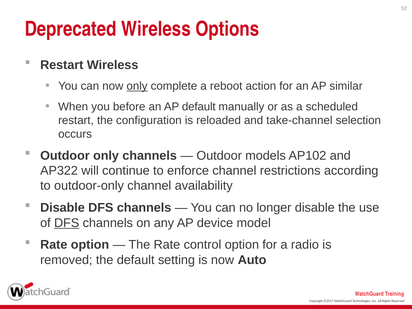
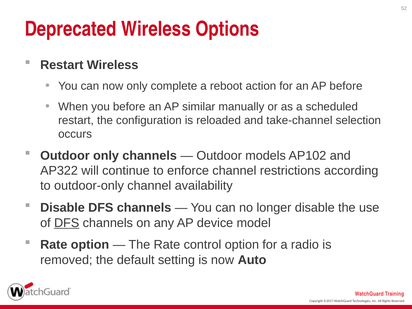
only underline: present -> none (137, 86)
AP similar: similar -> before (346, 86)
AP default: default -> similar (199, 107)
